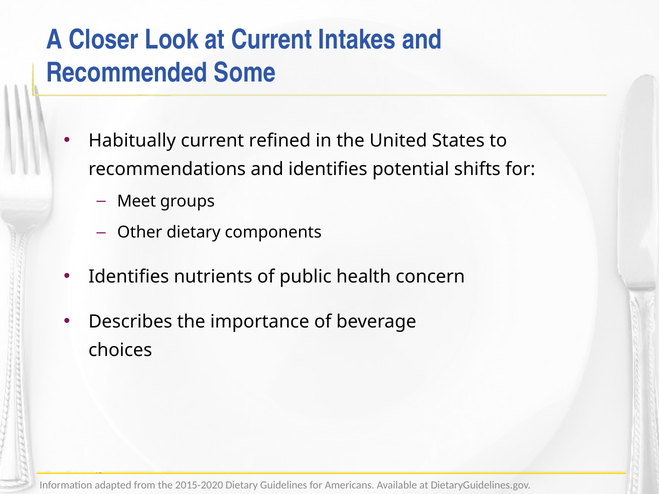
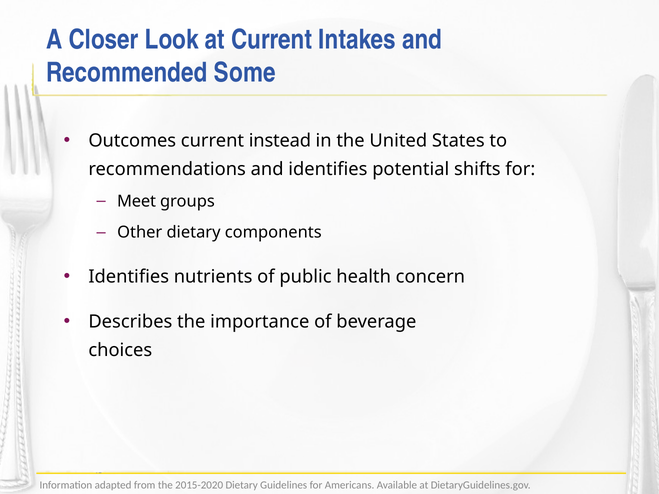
Habitually: Habitually -> Outcomes (132, 141)
refined: refined -> instead (280, 141)
